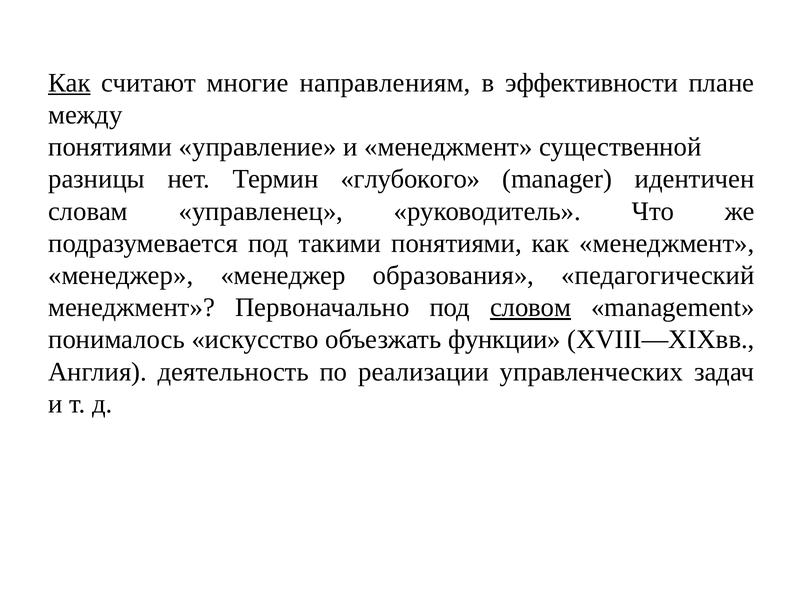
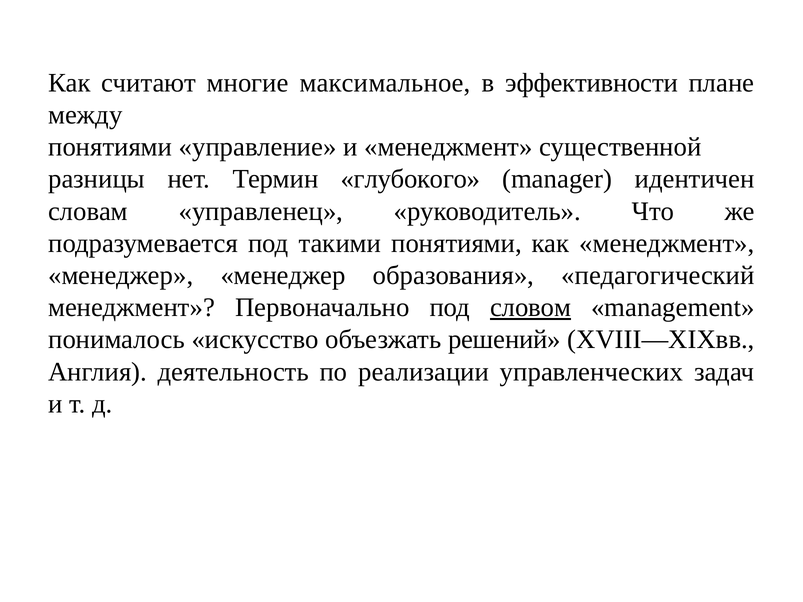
Как underline: present -> none (69, 83)
направлениям: направлениям -> максимальное (385, 83)
функции: функции -> решений (504, 340)
